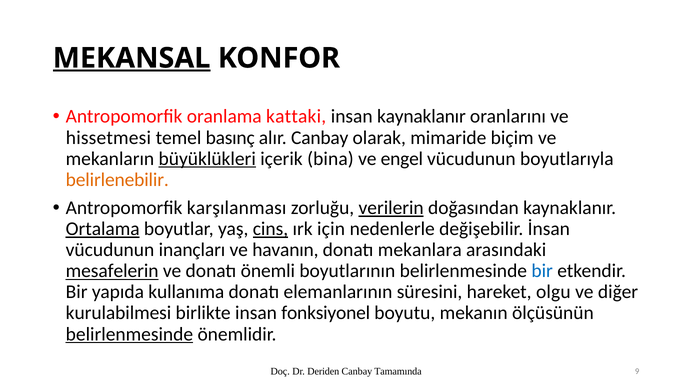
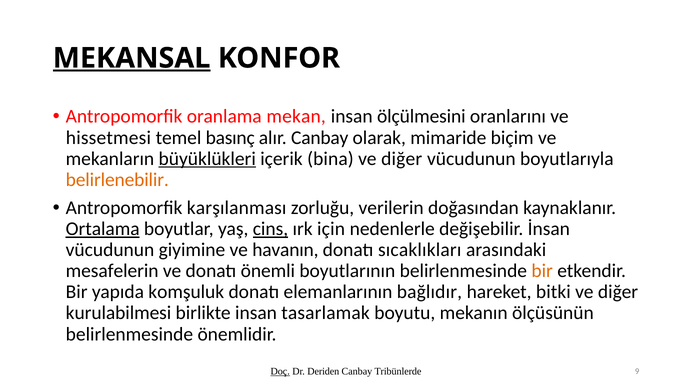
kattaki: kattaki -> mekan (296, 117)
insan kaynaklanır: kaynaklanır -> ölçülmesini (421, 117)
engel: engel -> diğer (402, 159)
verilerin underline: present -> none (391, 208)
inançları: inançları -> giyimine (192, 250)
mekanlara: mekanlara -> sıcaklıkları (420, 250)
mesafelerin underline: present -> none (112, 271)
bir colour: blue -> orange (542, 271)
kullanıma: kullanıma -> komşuluk (186, 292)
süresini: süresini -> bağlıdır (429, 292)
olgu: olgu -> bitki (553, 292)
fonksiyonel: fonksiyonel -> tasarlamak (326, 313)
belirlenmesinde underline: present -> none (129, 334)
Doç underline: none -> present (280, 372)
Tamamında: Tamamında -> Tribünlerde (398, 372)
